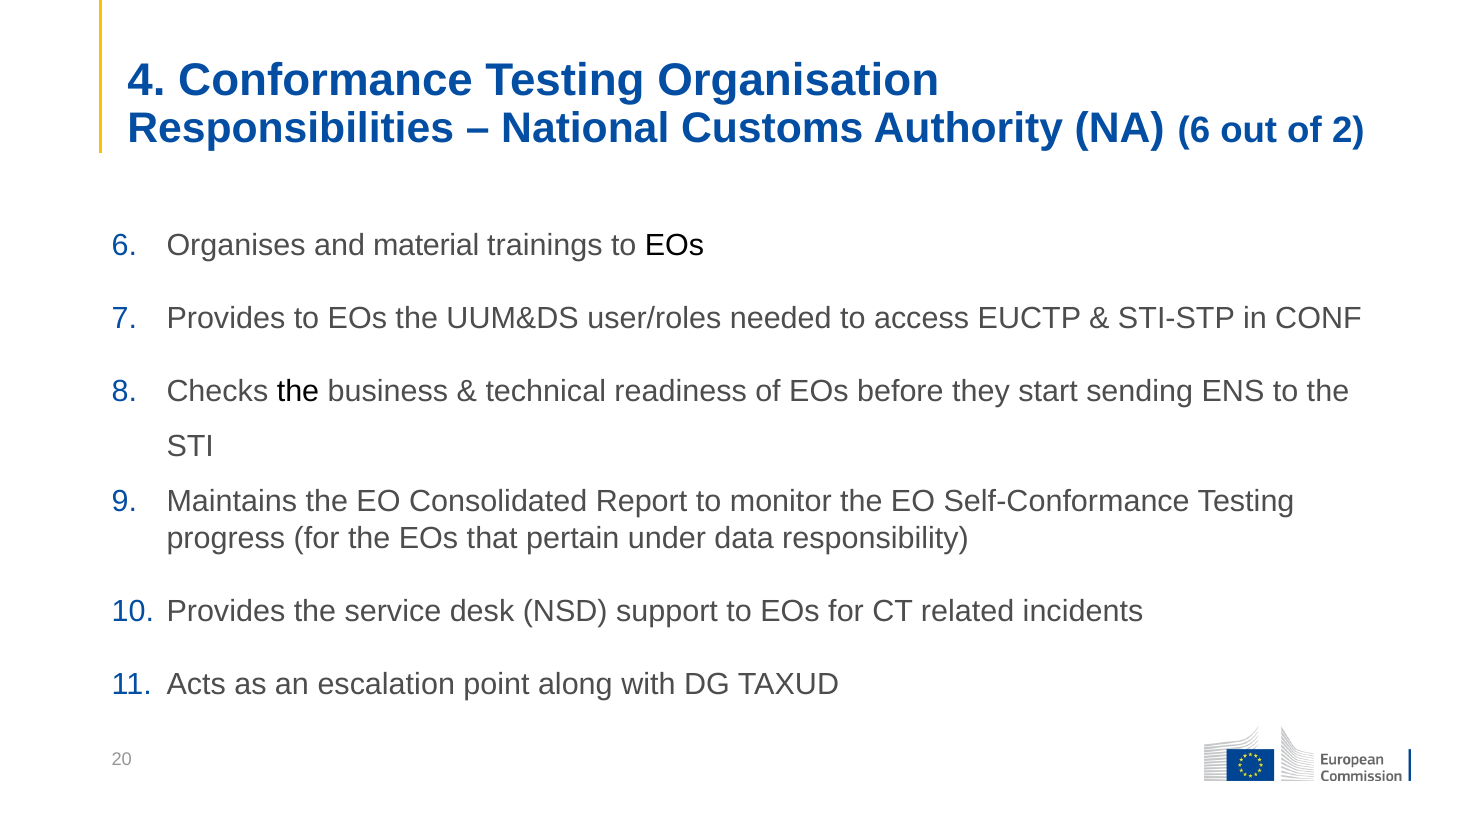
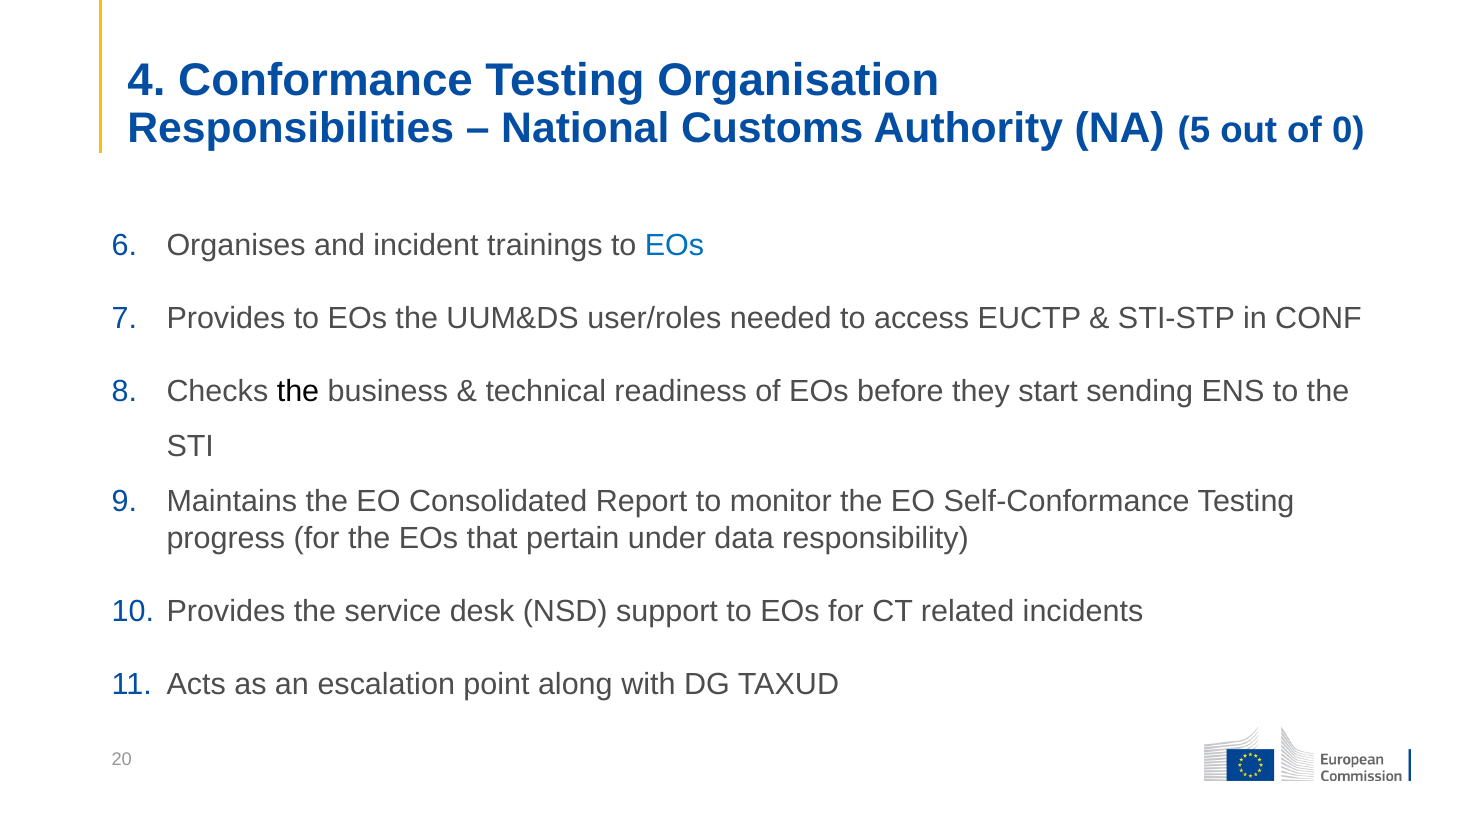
NA 6: 6 -> 5 (1194, 131)
2: 2 -> 0 (1348, 131)
material: material -> incident (426, 245)
EOs colour: black -> blue (675, 245)
